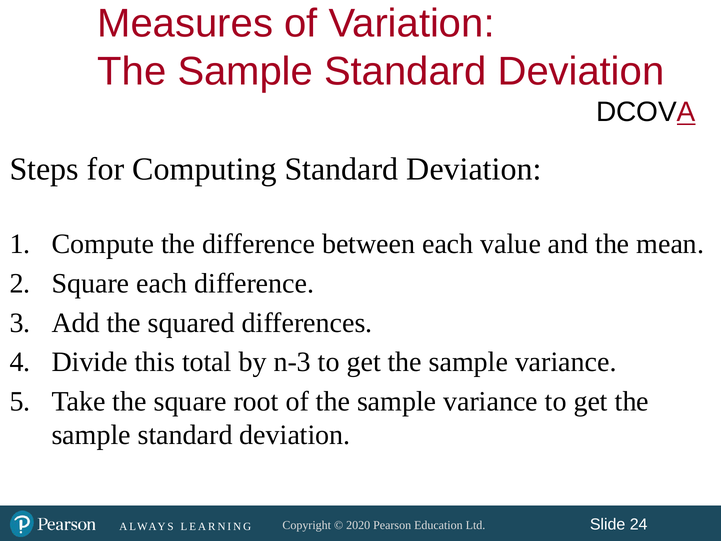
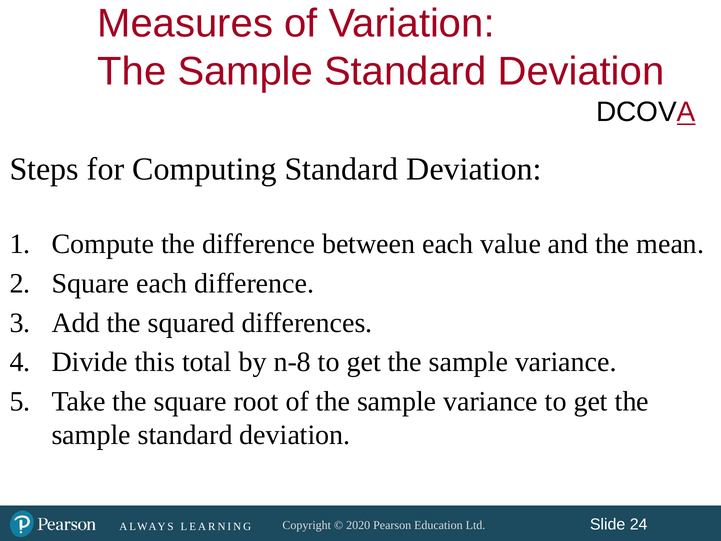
n-3: n-3 -> n-8 (292, 362)
